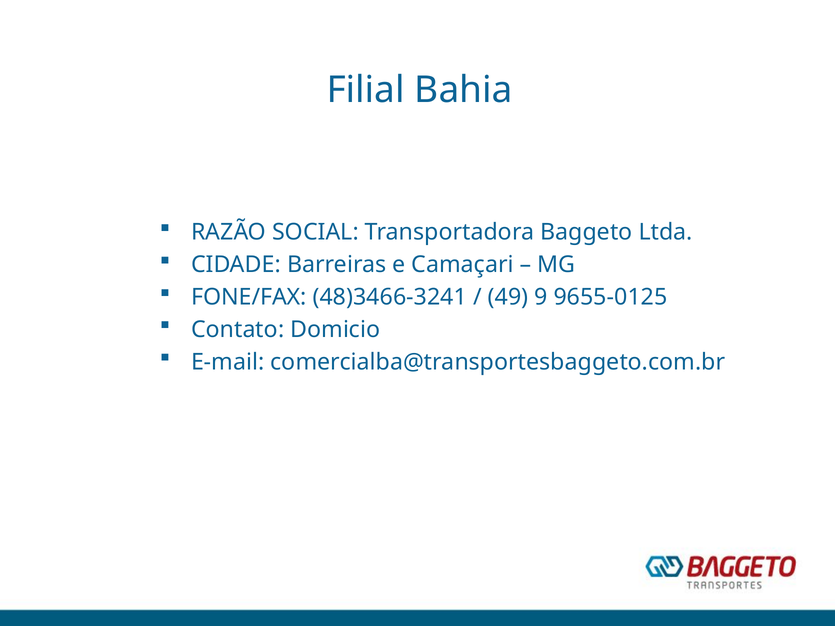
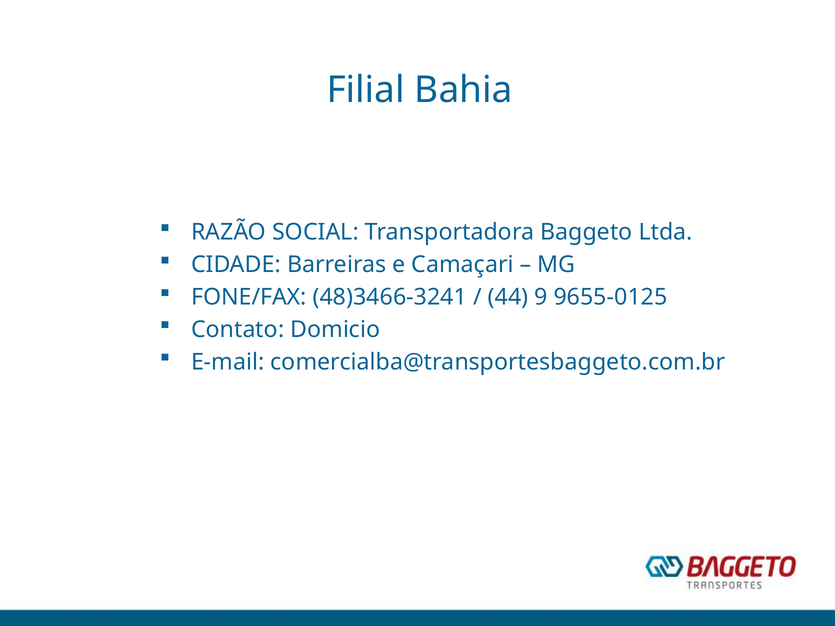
49: 49 -> 44 (508, 297)
